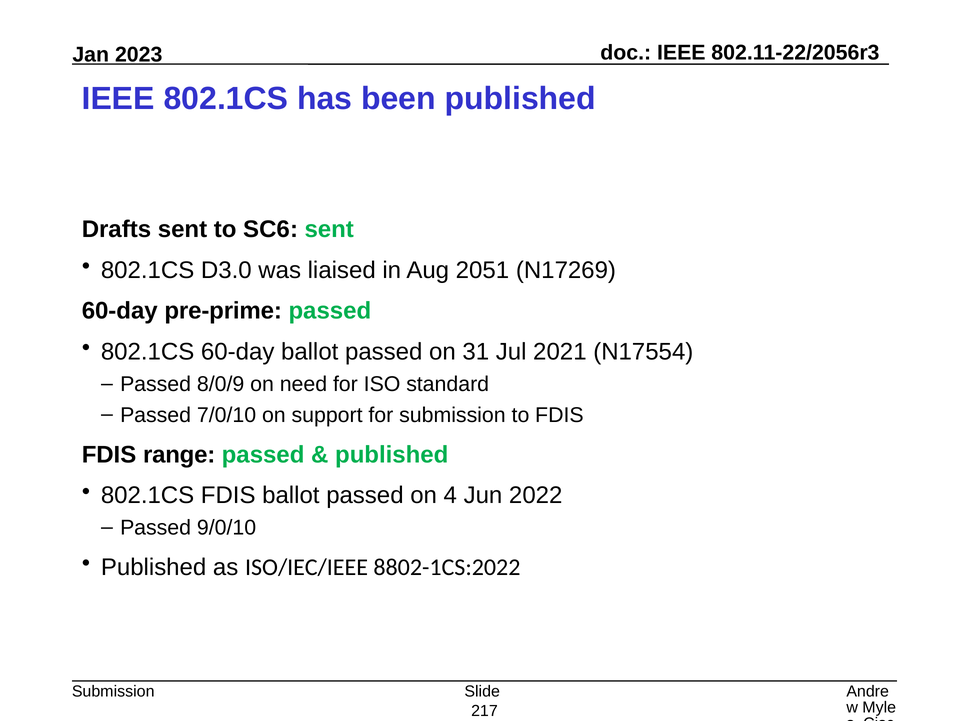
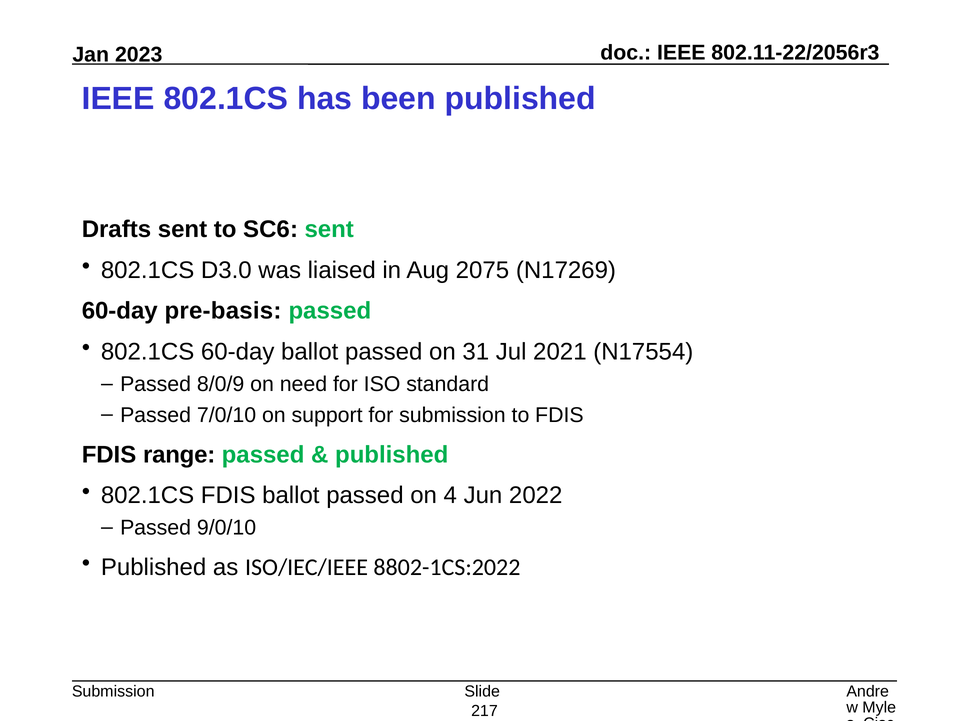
2051: 2051 -> 2075 (482, 270)
pre-prime: pre-prime -> pre-basis (223, 311)
